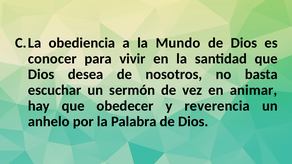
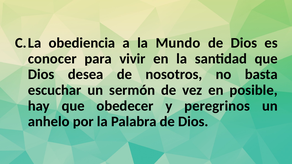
animar: animar -> posible (254, 90)
reverencia: reverencia -> peregrinos (217, 106)
